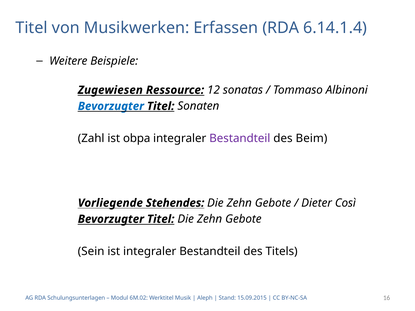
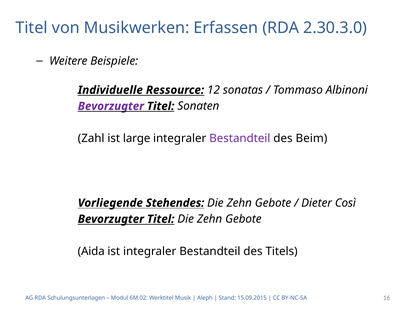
6.14.1.4: 6.14.1.4 -> 2.30.3.0 (335, 28)
Zugewiesen: Zugewiesen -> Individuelle (110, 90)
Bevorzugter colour: blue -> purple (111, 106)
obpa: obpa -> large (137, 139)
Sein: Sein -> Aida (91, 252)
